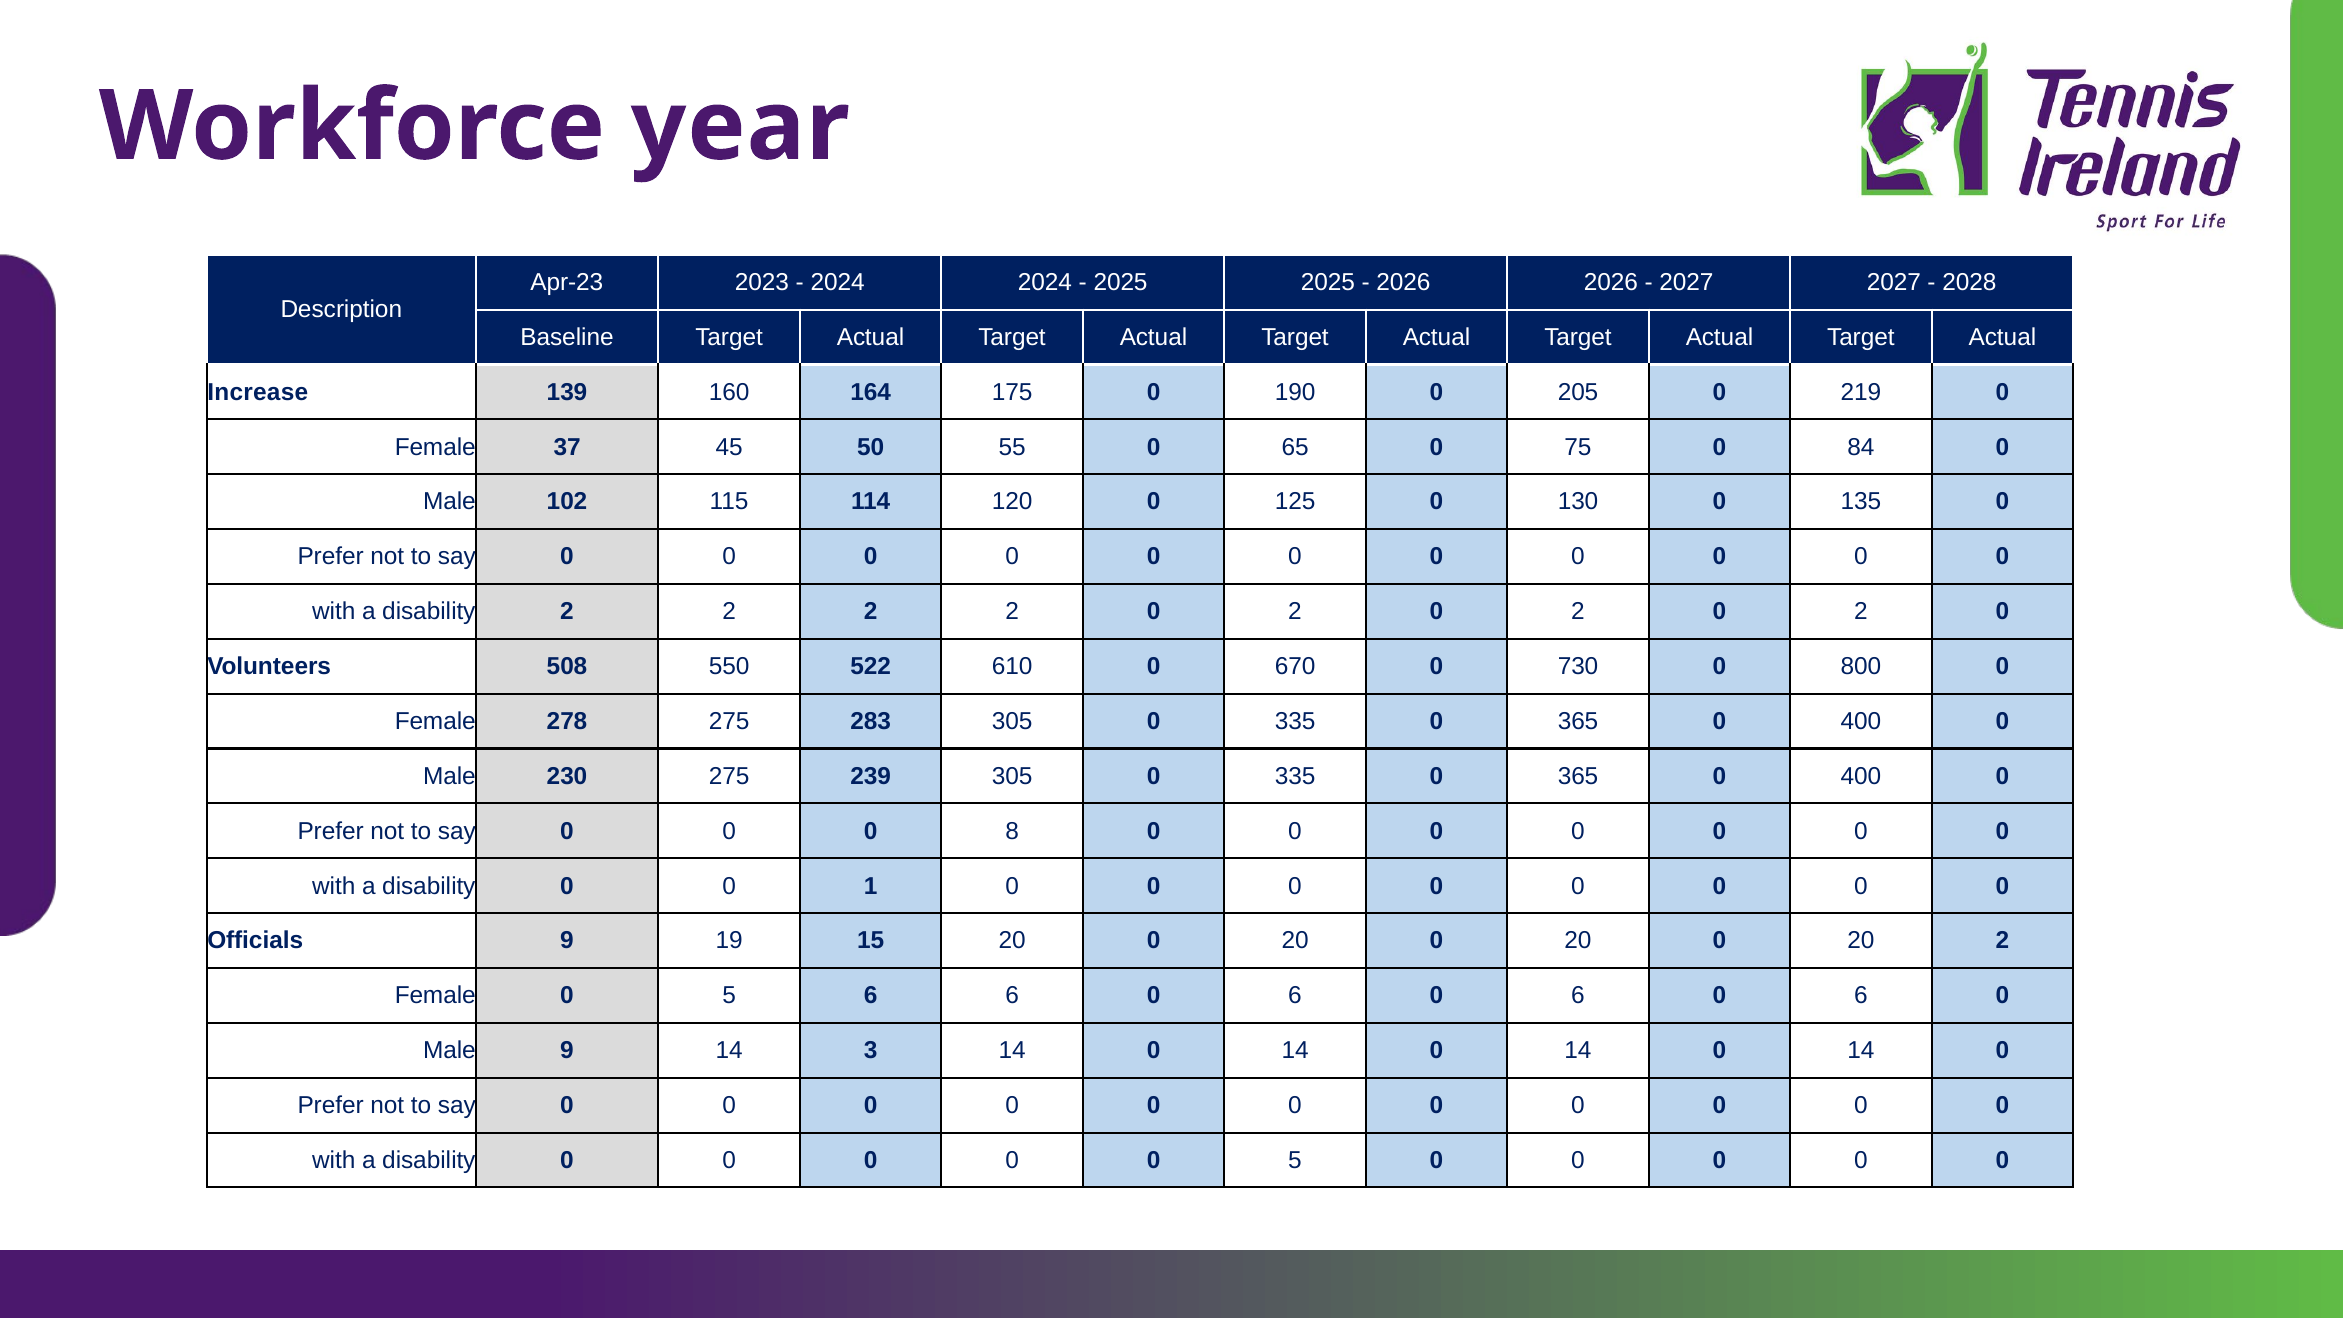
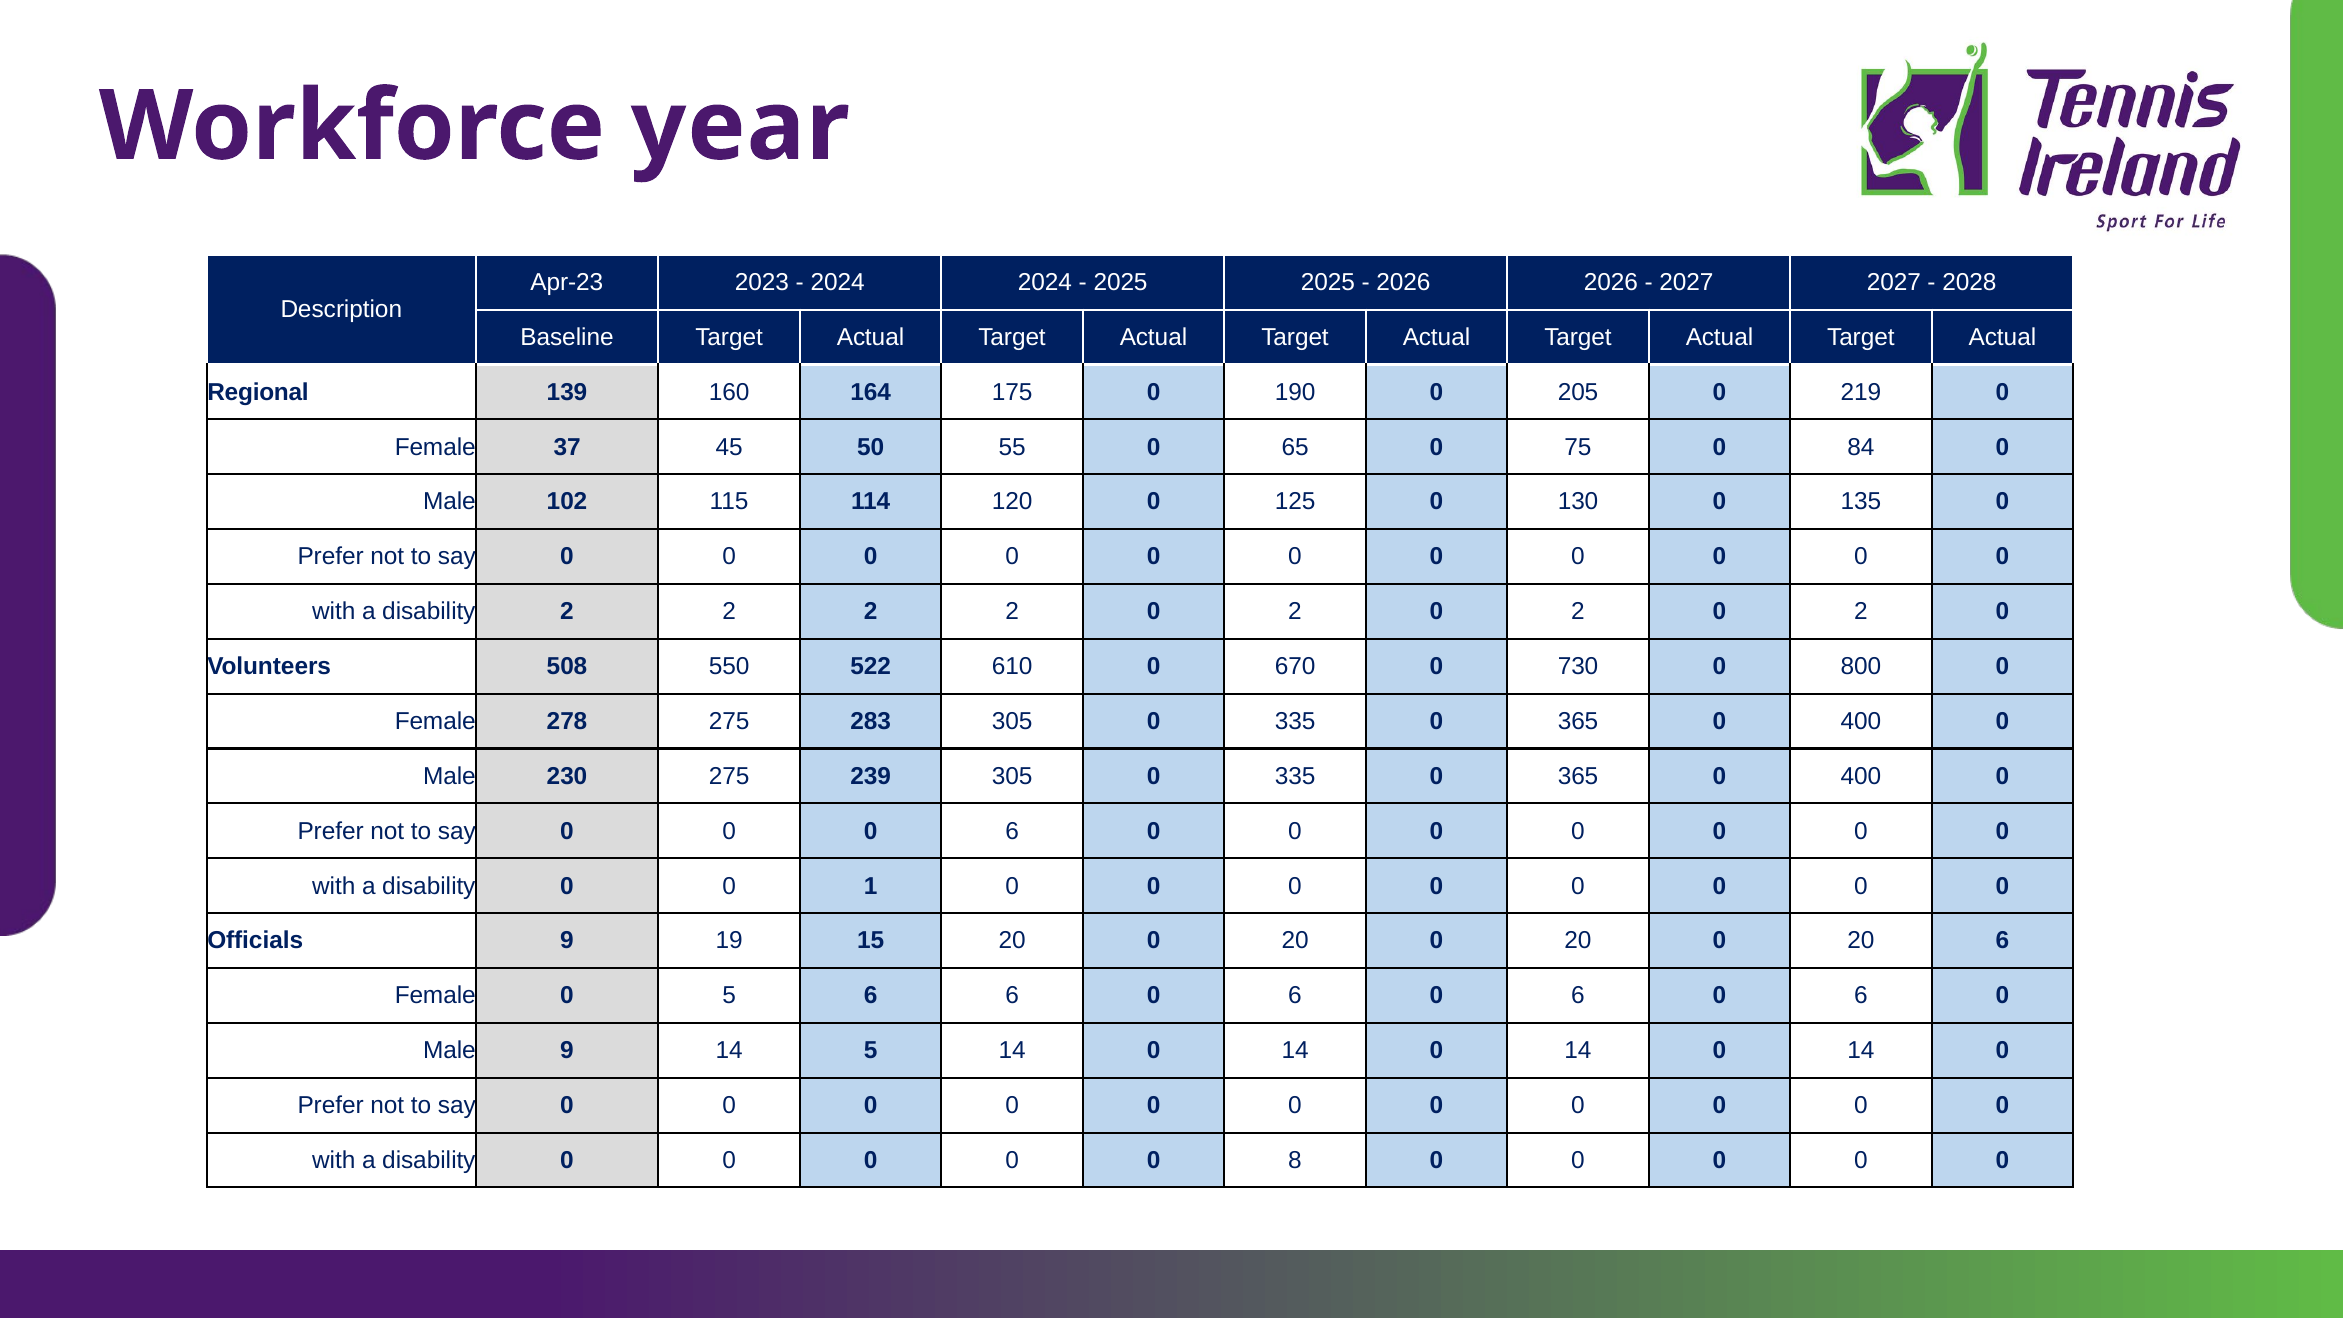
Increase: Increase -> Regional (258, 392)
0 0 8: 8 -> 6 (1012, 831)
20 2: 2 -> 6 (2002, 941)
14 3: 3 -> 5 (871, 1051)
0 0 5: 5 -> 8 (1295, 1160)
